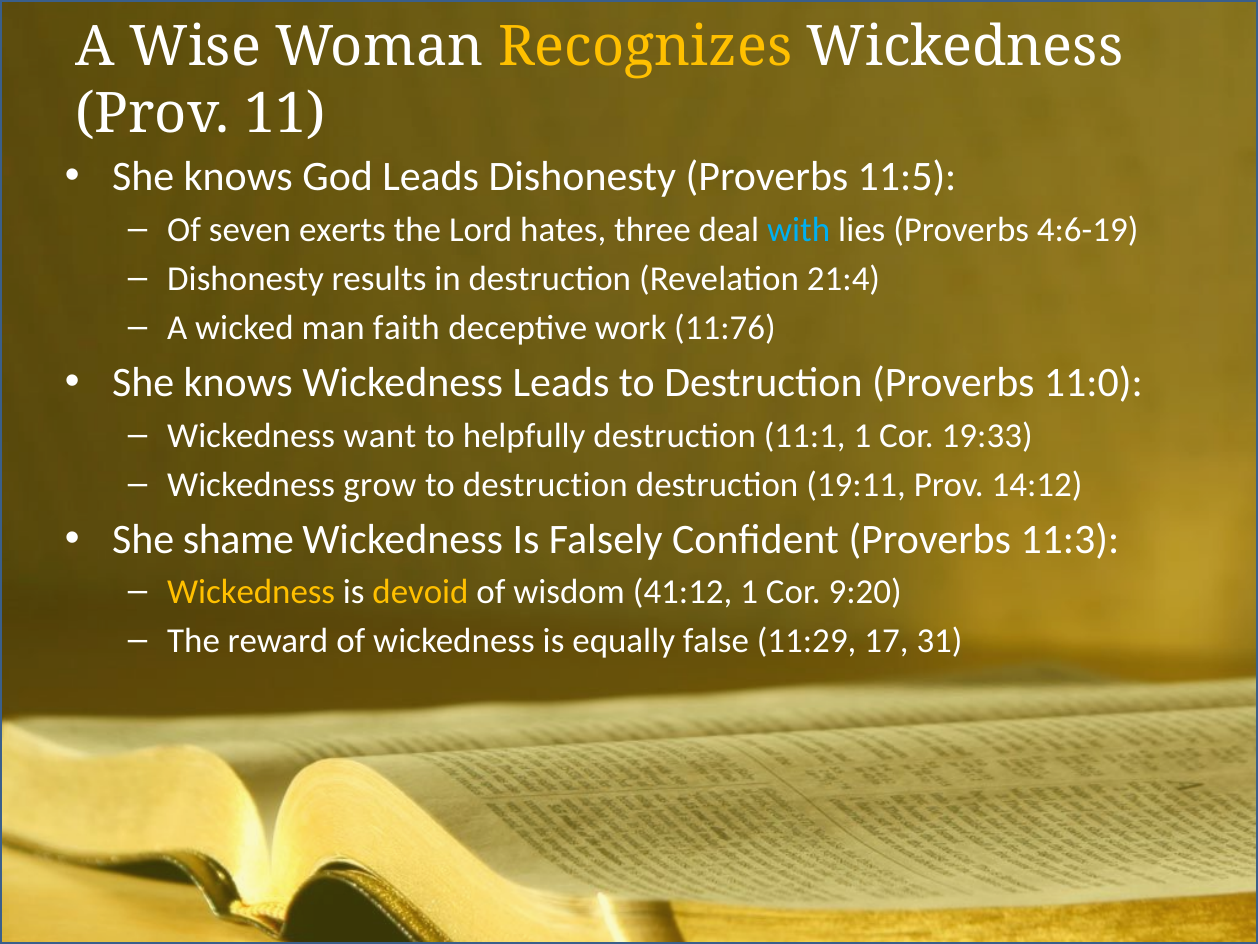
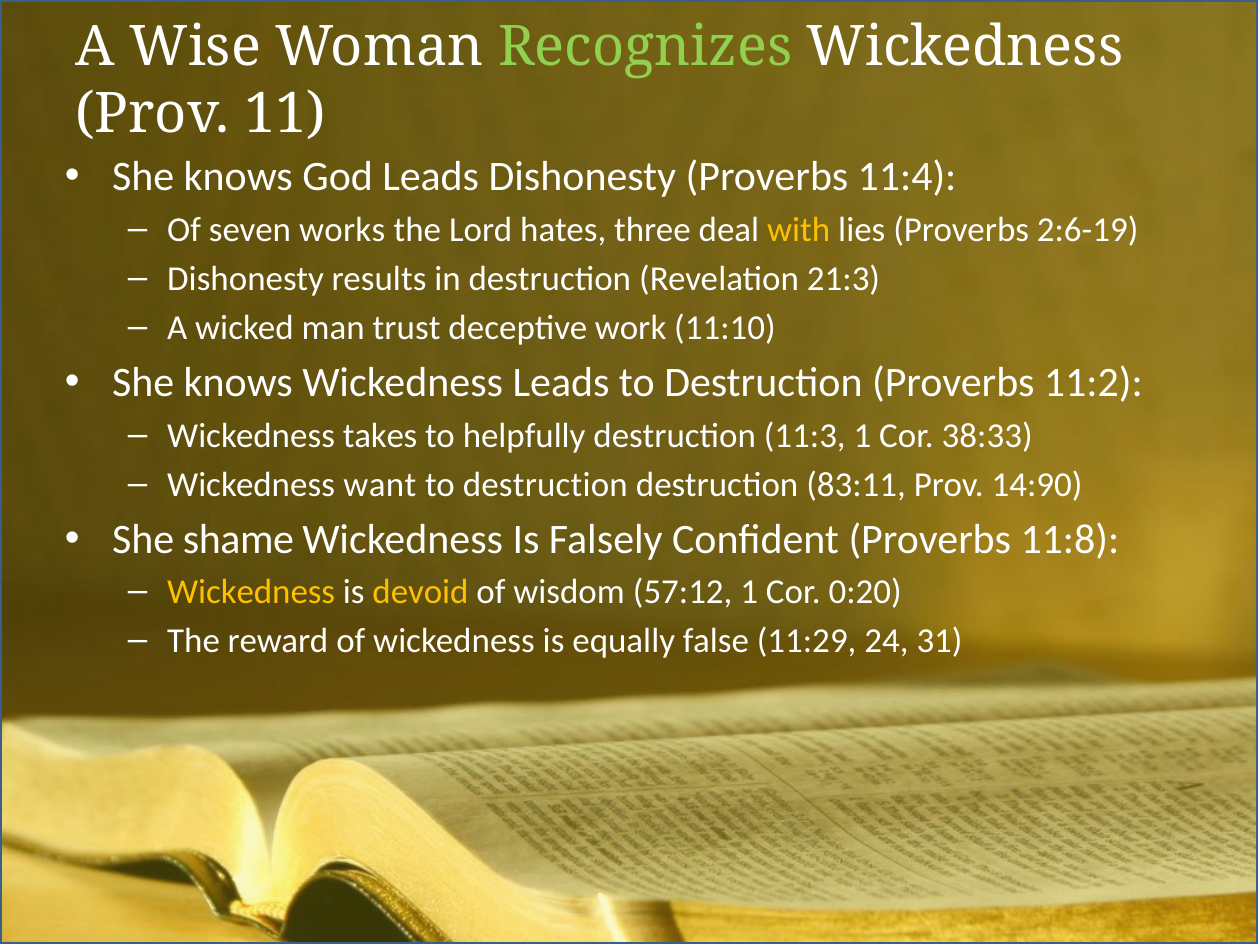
Recognizes colour: yellow -> light green (645, 47)
11:5: 11:5 -> 11:4 (907, 177)
exerts: exerts -> works (342, 230)
with colour: light blue -> yellow (799, 230)
4:6-19: 4:6-19 -> 2:6-19 (1088, 230)
21:4: 21:4 -> 21:3 (844, 279)
faith: faith -> trust (407, 328)
11:76: 11:76 -> 11:10 (725, 328)
11:0: 11:0 -> 11:2 (1093, 383)
want: want -> takes (380, 435)
11:1: 11:1 -> 11:3 (805, 435)
19:33: 19:33 -> 38:33 (987, 435)
grow: grow -> want (380, 484)
19:11: 19:11 -> 83:11 (856, 484)
14:12: 14:12 -> 14:90 (1037, 484)
11:3: 11:3 -> 11:8 (1070, 539)
41:12: 41:12 -> 57:12 (683, 592)
9:20: 9:20 -> 0:20 (865, 592)
17: 17 -> 24 (886, 641)
